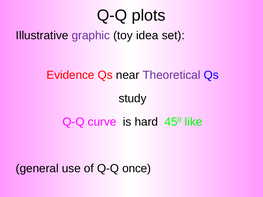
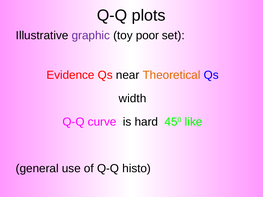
idea: idea -> poor (147, 35)
Theoretical colour: purple -> orange (172, 75)
study: study -> width (133, 99)
once: once -> histo (137, 169)
